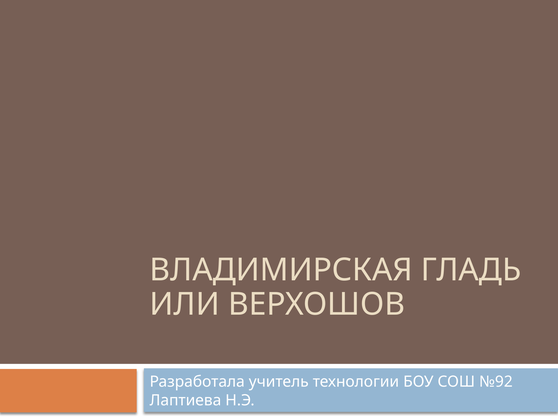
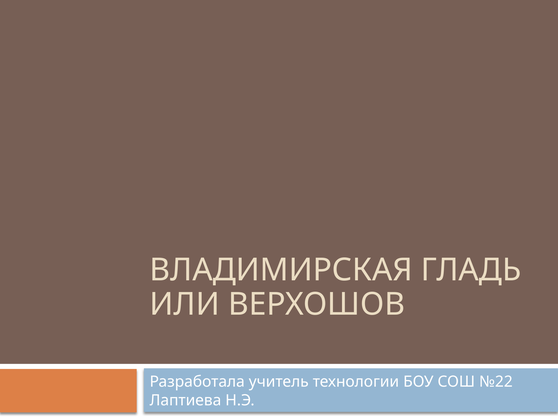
№92: №92 -> №22 (496, 382)
